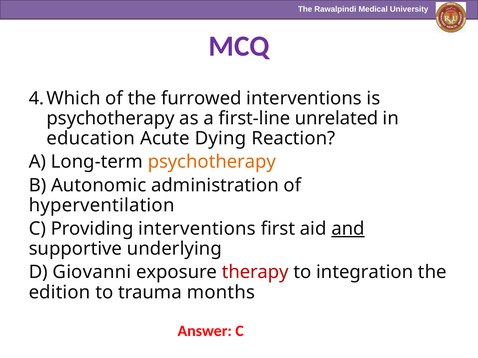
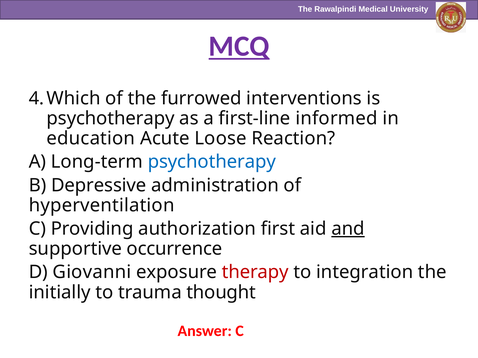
MCQ underline: none -> present (239, 46)
unrelated: unrelated -> informed (336, 119)
Dying: Dying -> Loose (221, 139)
psychotherapy colour: orange -> blue (212, 162)
Autonomic: Autonomic -> Depressive (99, 186)
Providing interventions: interventions -> authorization (197, 229)
underlying: underlying -> occurrence (174, 249)
edition: edition -> initially (60, 293)
months: months -> thought (221, 293)
